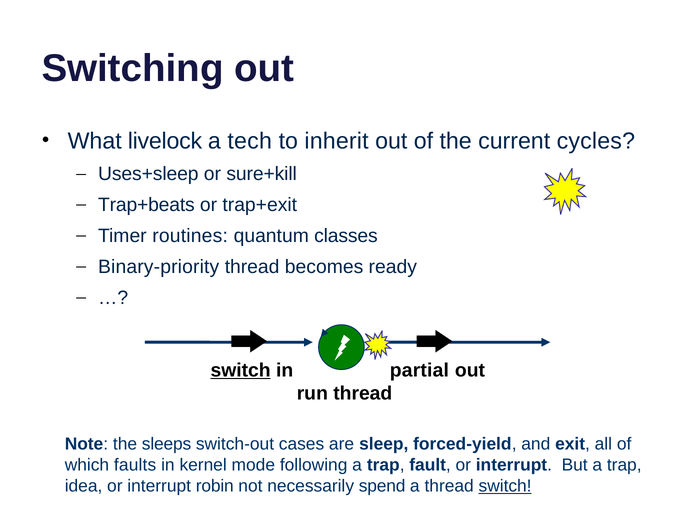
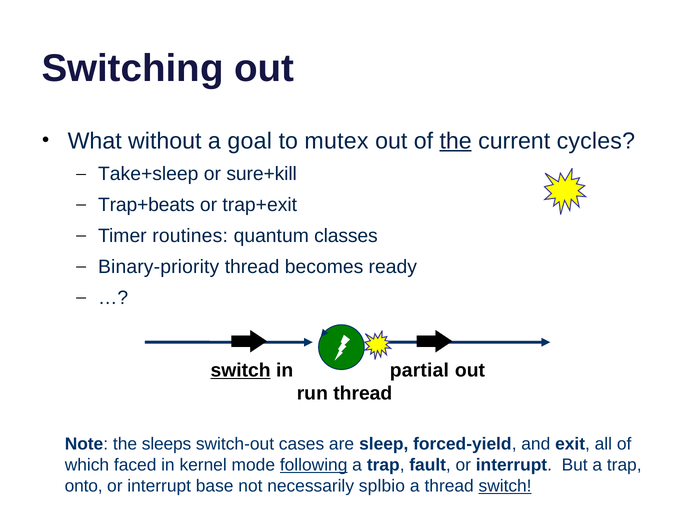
livelock: livelock -> without (165, 141)
tech: tech -> goal (250, 141)
inherit: inherit -> mutex (336, 141)
the underline: none -> present (456, 141)
Uses+sleep: Uses+sleep -> Take+sleep (148, 174)
faults: faults -> faced (135, 464)
following underline: none -> present (314, 464)
idea: idea -> onto (84, 485)
robin: robin -> base (215, 485)
spend: spend -> splbio (382, 485)
